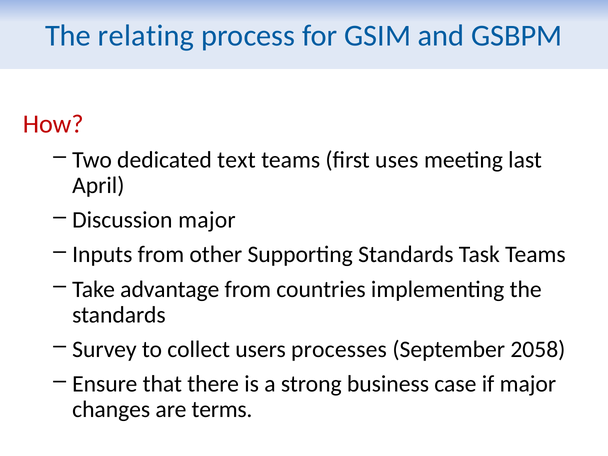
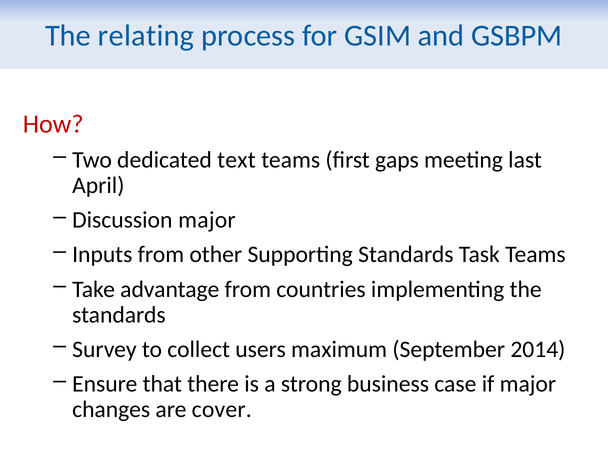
uses: uses -> gaps (397, 160)
processes: processes -> maximum (339, 349)
2058: 2058 -> 2014 (538, 349)
terms: terms -> cover (222, 410)
